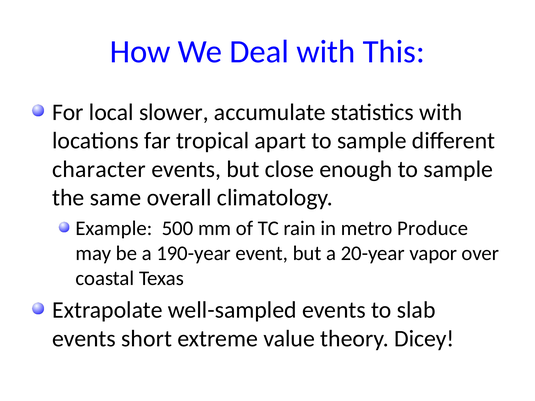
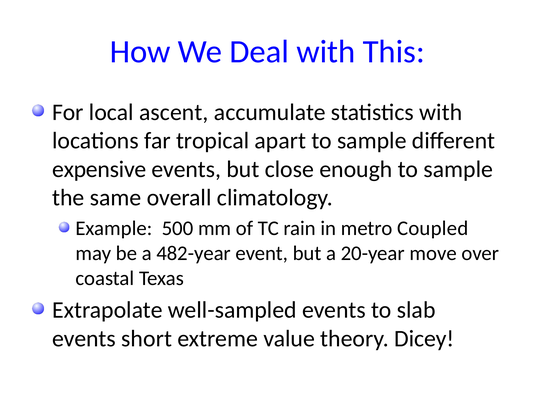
slower: slower -> ascent (174, 112)
character: character -> expensive (99, 169)
Produce: Produce -> Coupled (433, 229)
190-year: 190-year -> 482-year (194, 254)
vapor: vapor -> move (433, 254)
